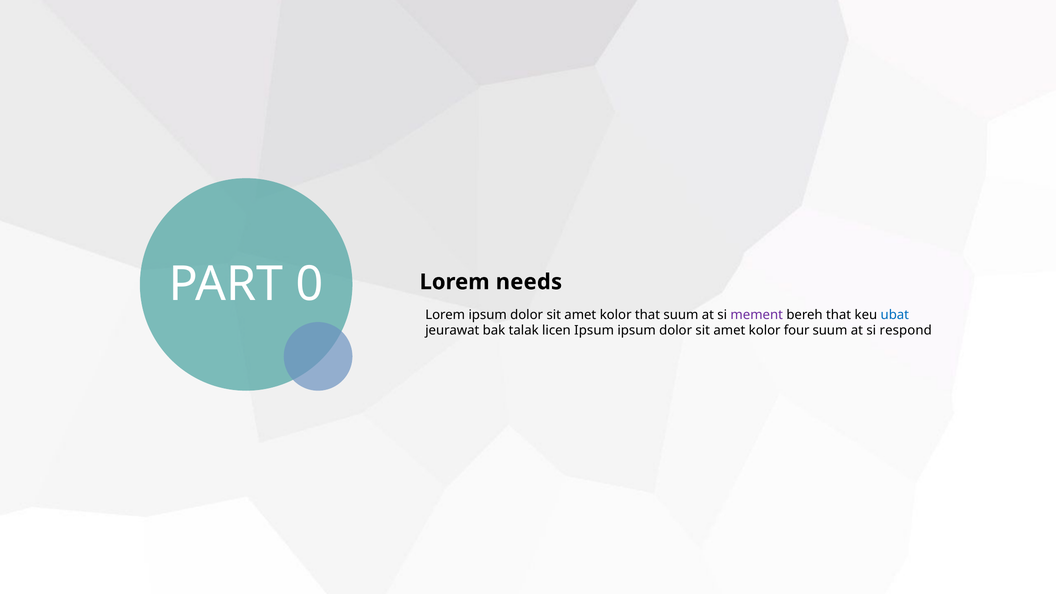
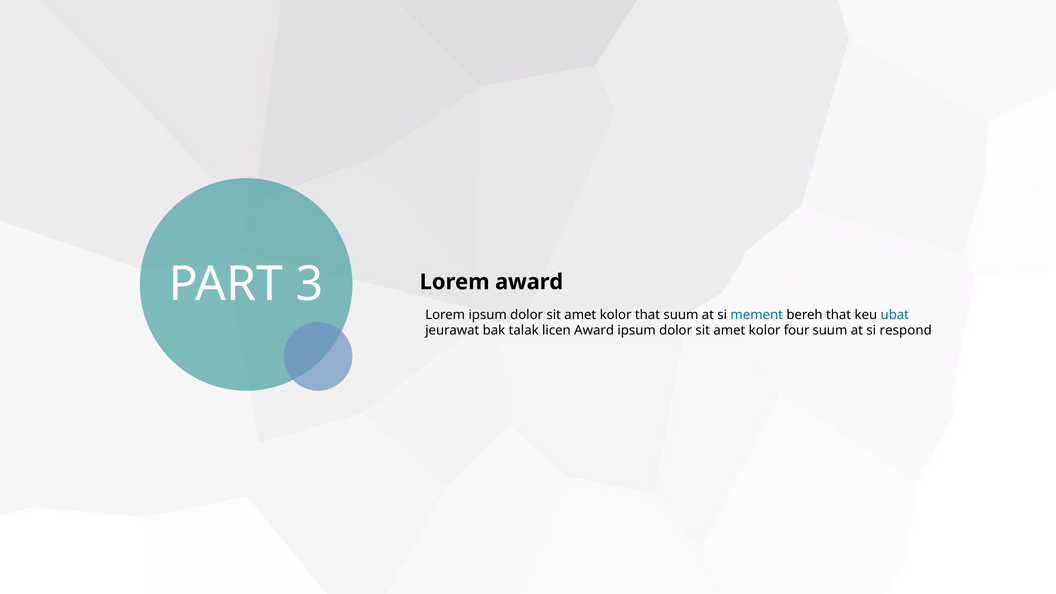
0: 0 -> 3 (310, 284)
mement colour: purple -> blue (757, 315)
Lorem needs: needs -> award (529, 282)
licen Ipsum: Ipsum -> Award (594, 331)
